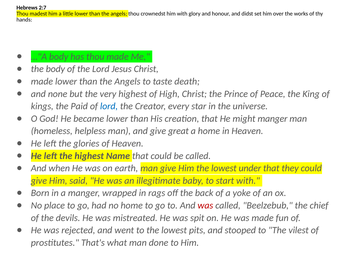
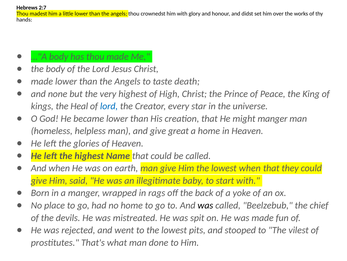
Paid: Paid -> Heal (79, 106)
lowest under: under -> when (250, 168)
was colour: red -> black (205, 205)
